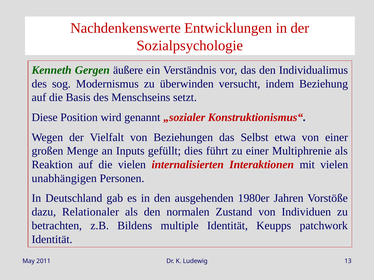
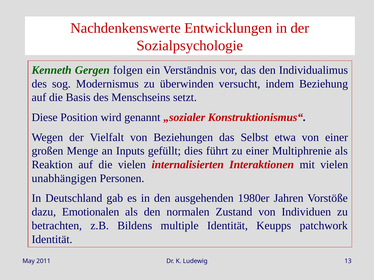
äußere: äußere -> folgen (128, 70)
Relationaler: Relationaler -> Emotionalen (91, 212)
